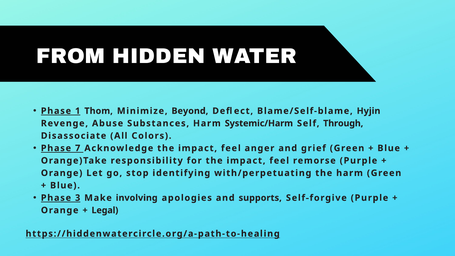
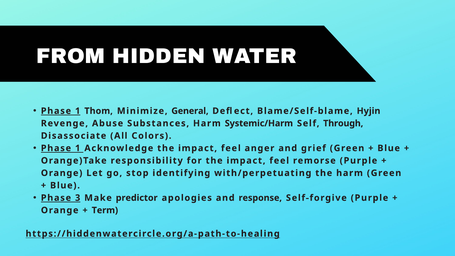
Beyond: Beyond -> General (190, 111)
7: 7 -> 1 (78, 148)
involving: involving -> predictor (137, 198)
supports: supports -> response (260, 198)
Legal: Legal -> Term (105, 210)
